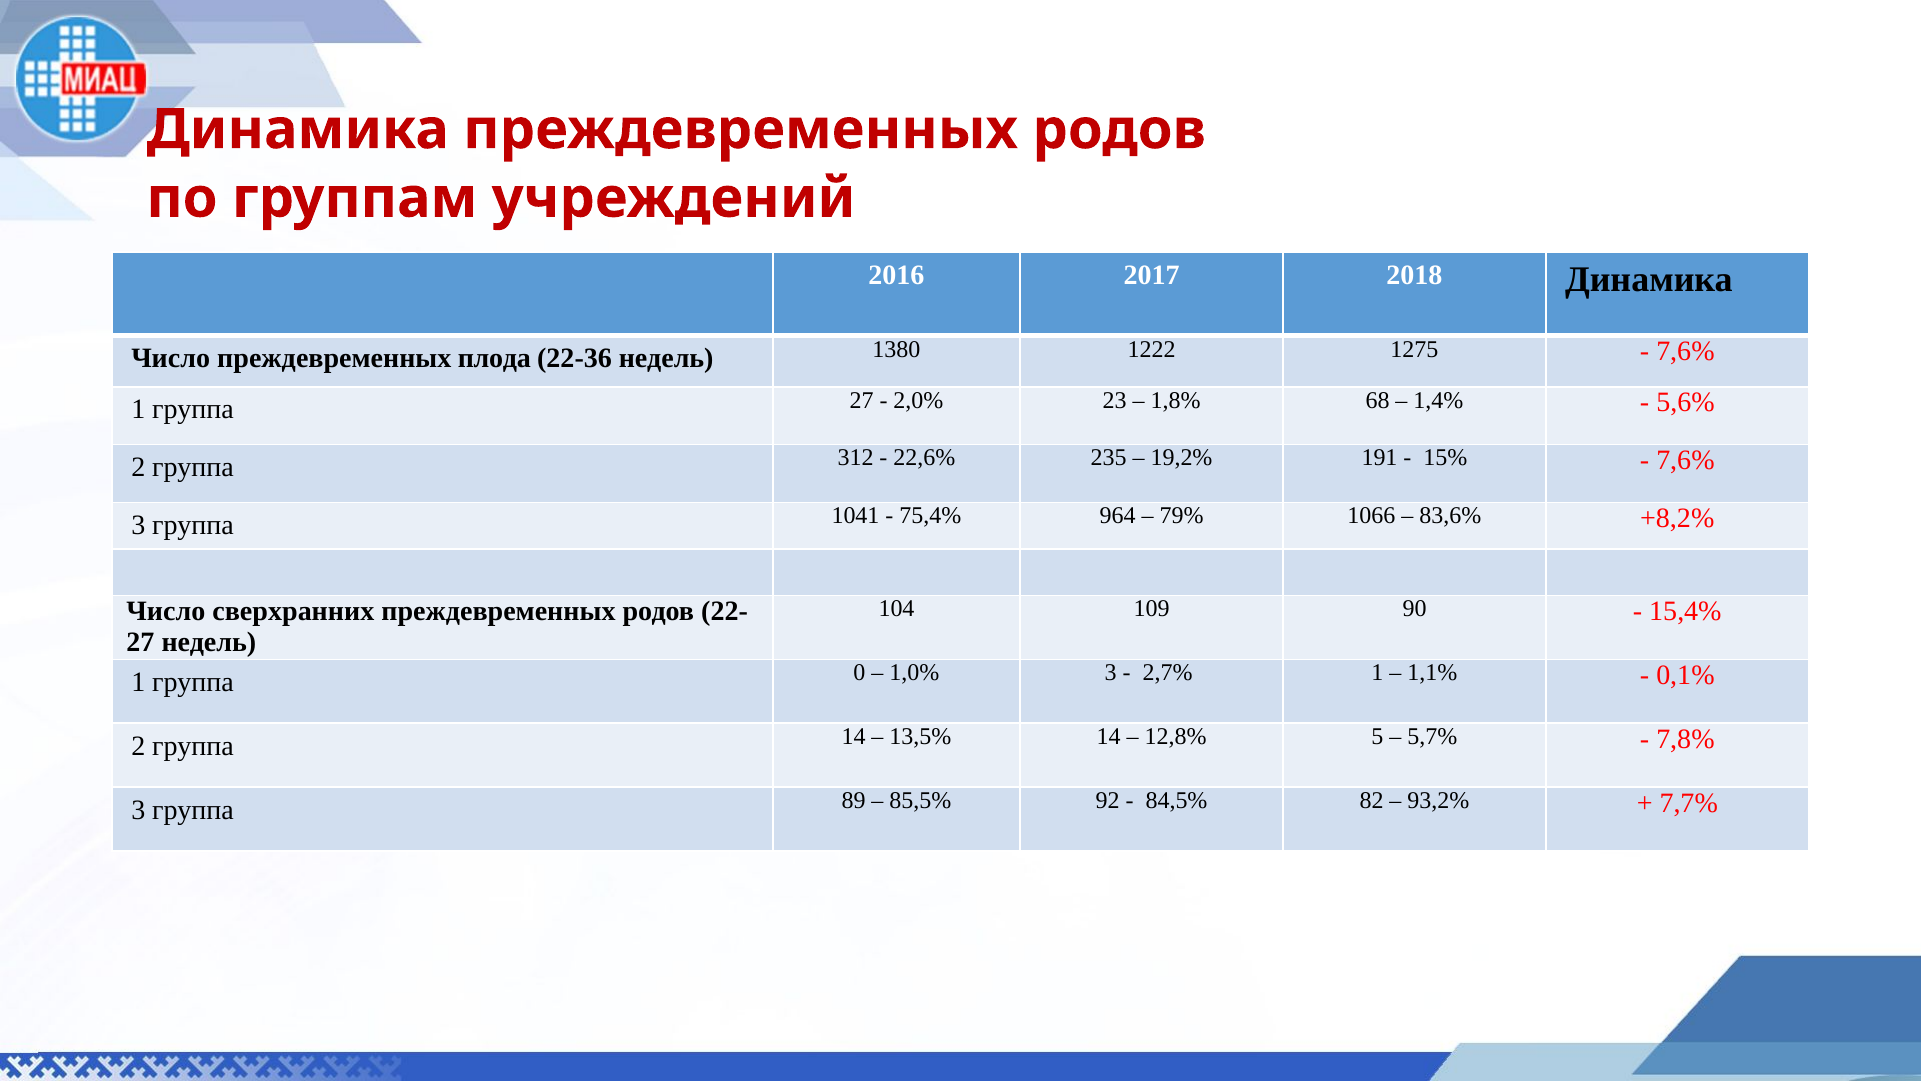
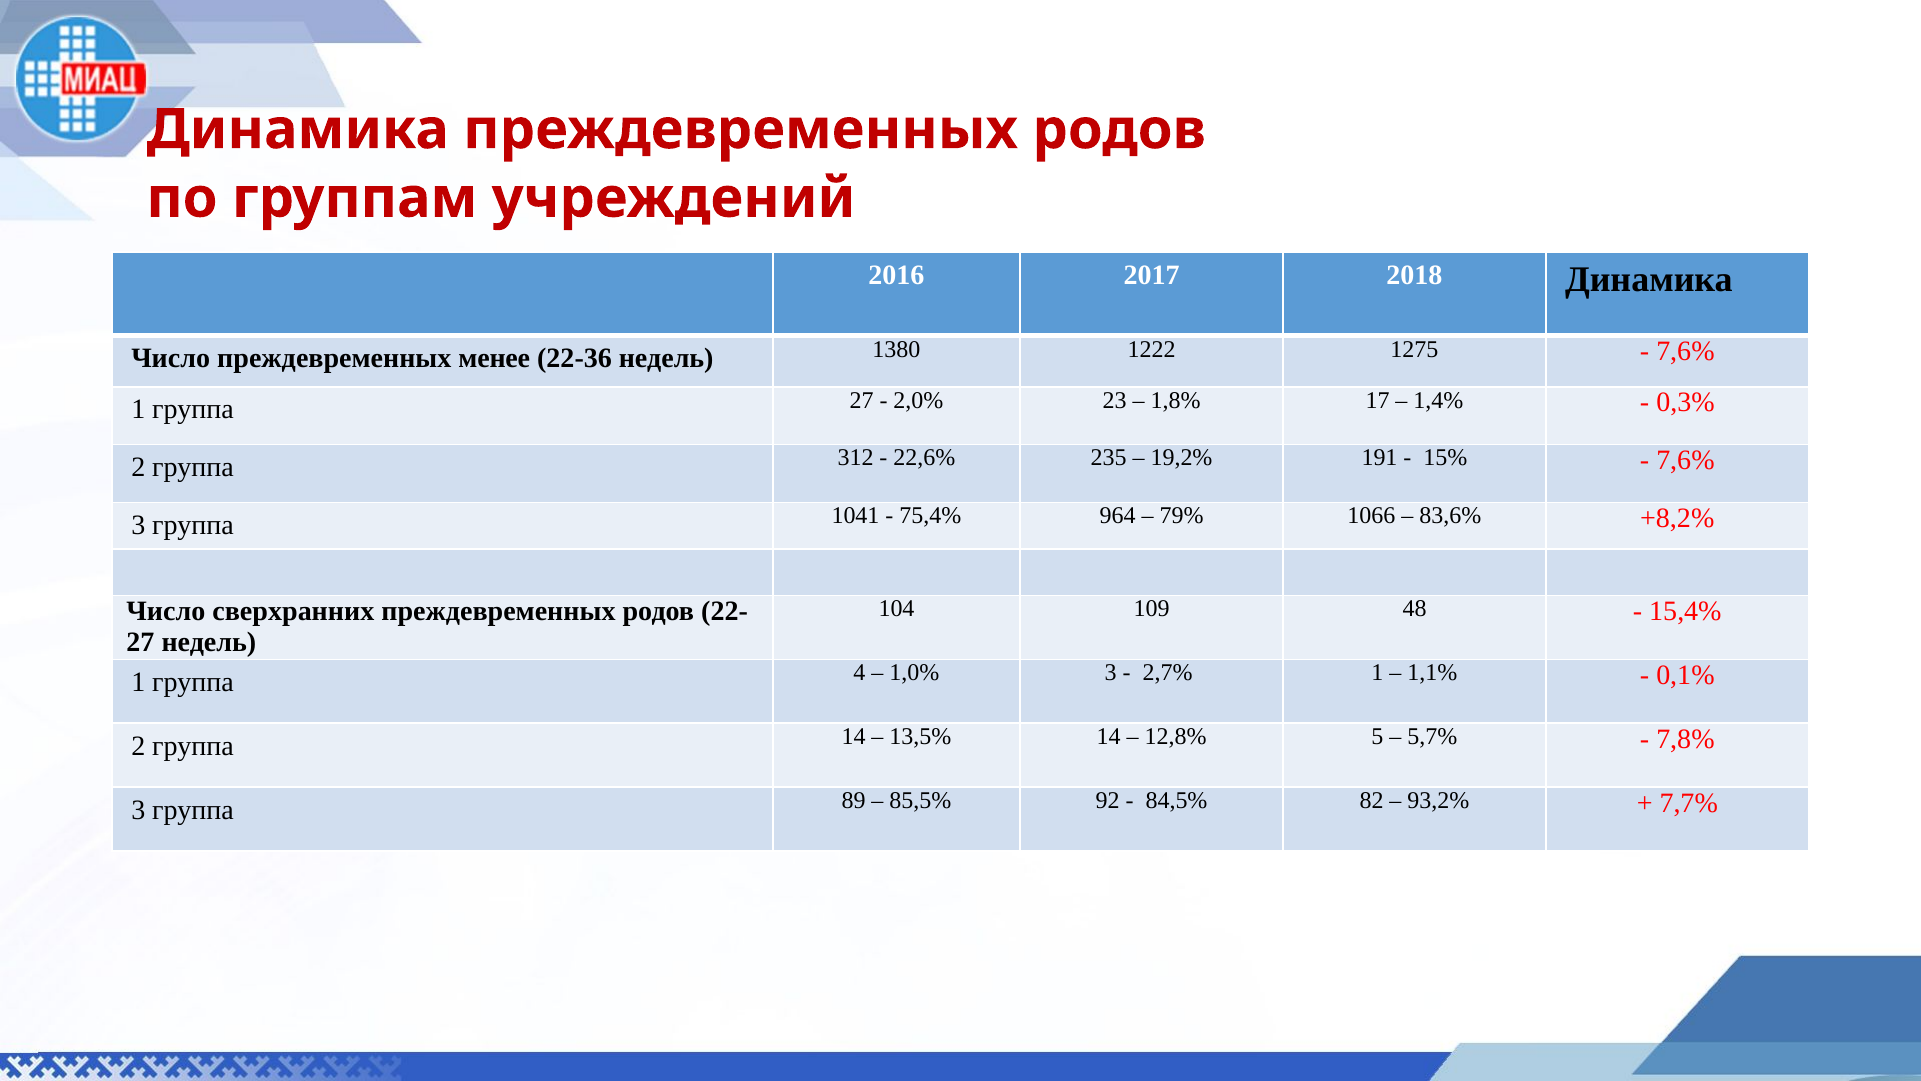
плода: плода -> менее (494, 359)
68: 68 -> 17 (1378, 400)
5,6%: 5,6% -> 0,3% (1685, 402)
90: 90 -> 48 (1415, 609)
0: 0 -> 4 (859, 673)
